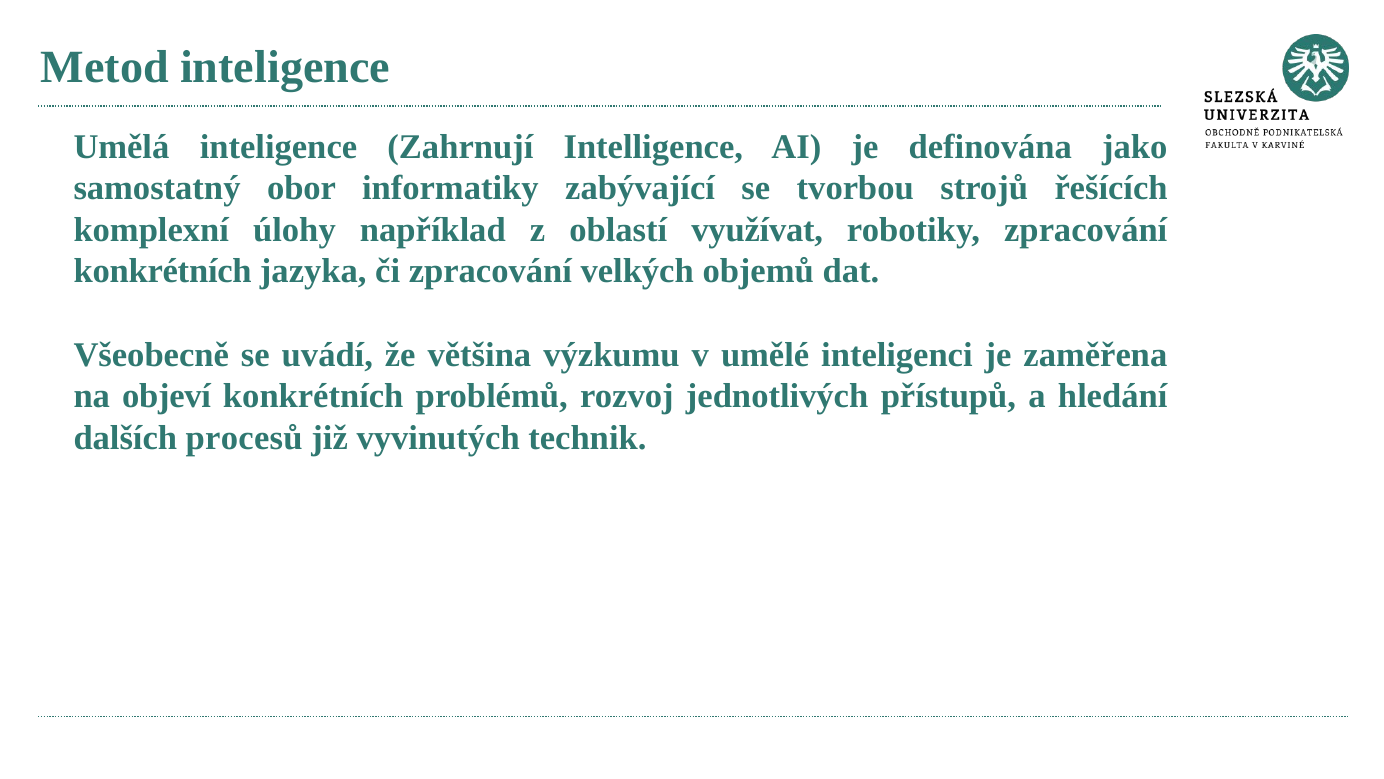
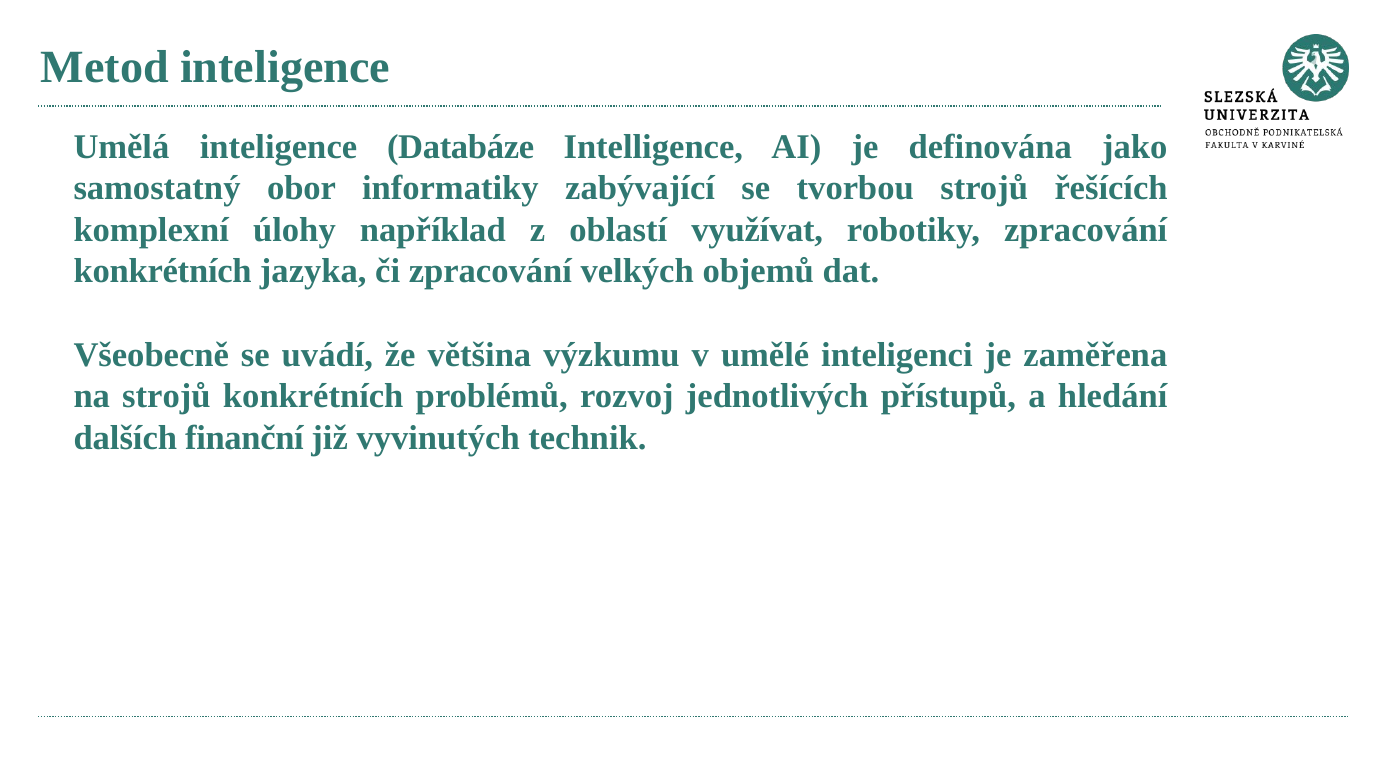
Zahrnují: Zahrnují -> Databáze (461, 147)
na objeví: objeví -> strojů (166, 396)
procesů: procesů -> finanční (244, 437)
